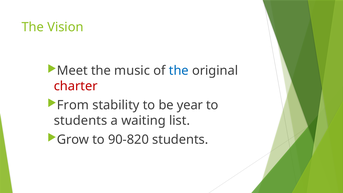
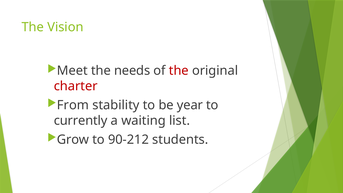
music: music -> needs (132, 71)
the colour: blue -> red (179, 71)
students: students -> currently (81, 121)
90-820: 90-820 -> 90-212 (128, 140)
